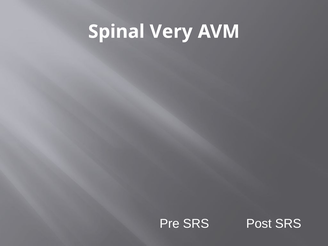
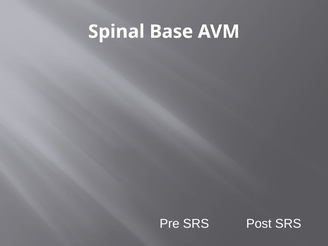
Very: Very -> Base (171, 32)
